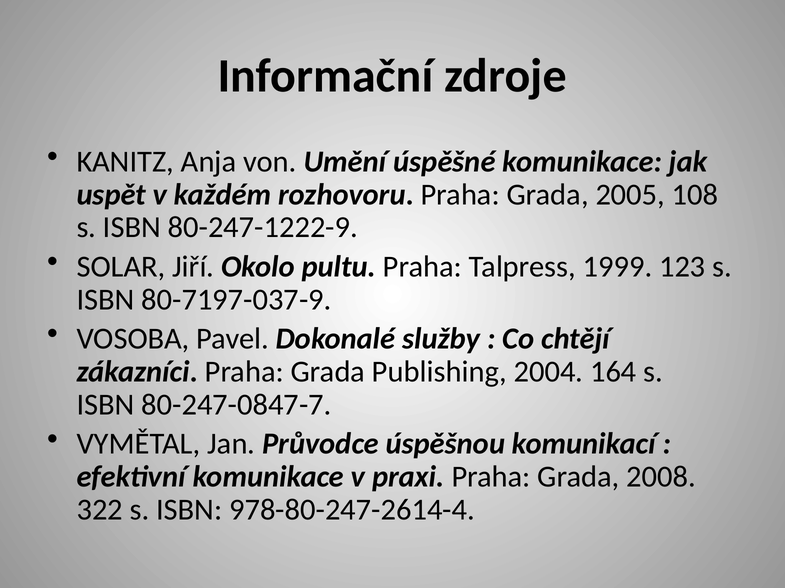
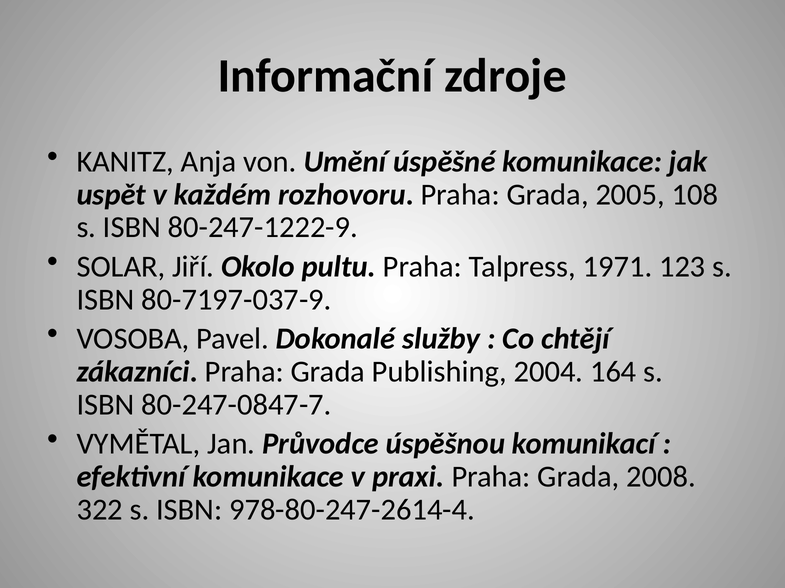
1999: 1999 -> 1971 (618, 267)
